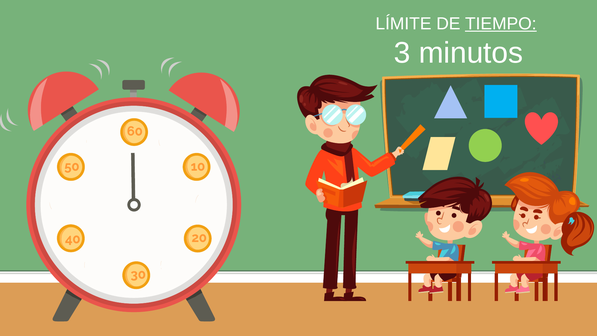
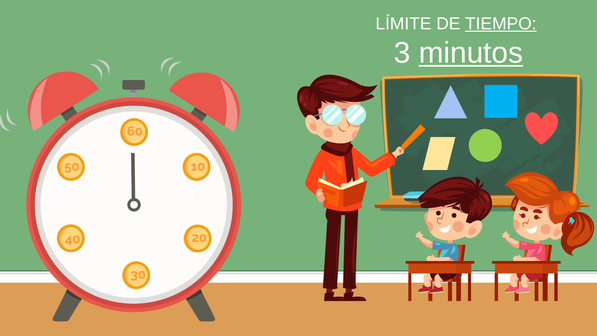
minutos underline: none -> present (471, 53)
